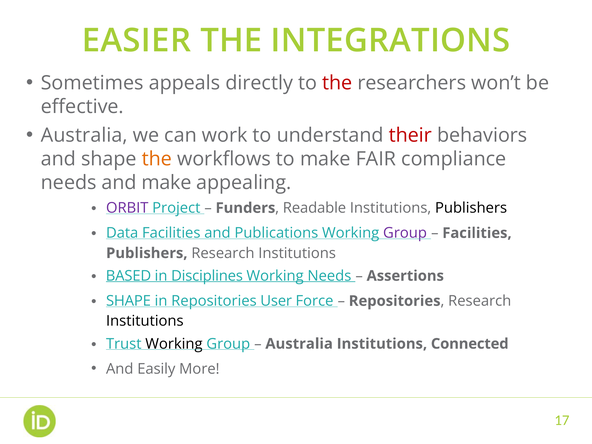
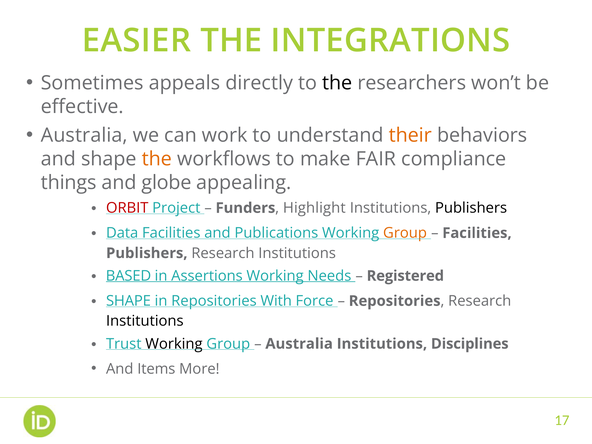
the colour: red -> black (337, 83)
their colour: red -> orange (410, 135)
needs: needs -> things (69, 183)
and make: make -> globe (167, 183)
ORBIT colour: purple -> red (127, 208)
Readable: Readable -> Highlight (314, 208)
Group colour: purple -> orange (405, 233)
Disciplines: Disciplines -> Assertions (207, 276)
Assertions: Assertions -> Registered (405, 276)
User: User -> With (276, 301)
Connected: Connected -> Disciplines (470, 344)
Easily: Easily -> Items (156, 369)
